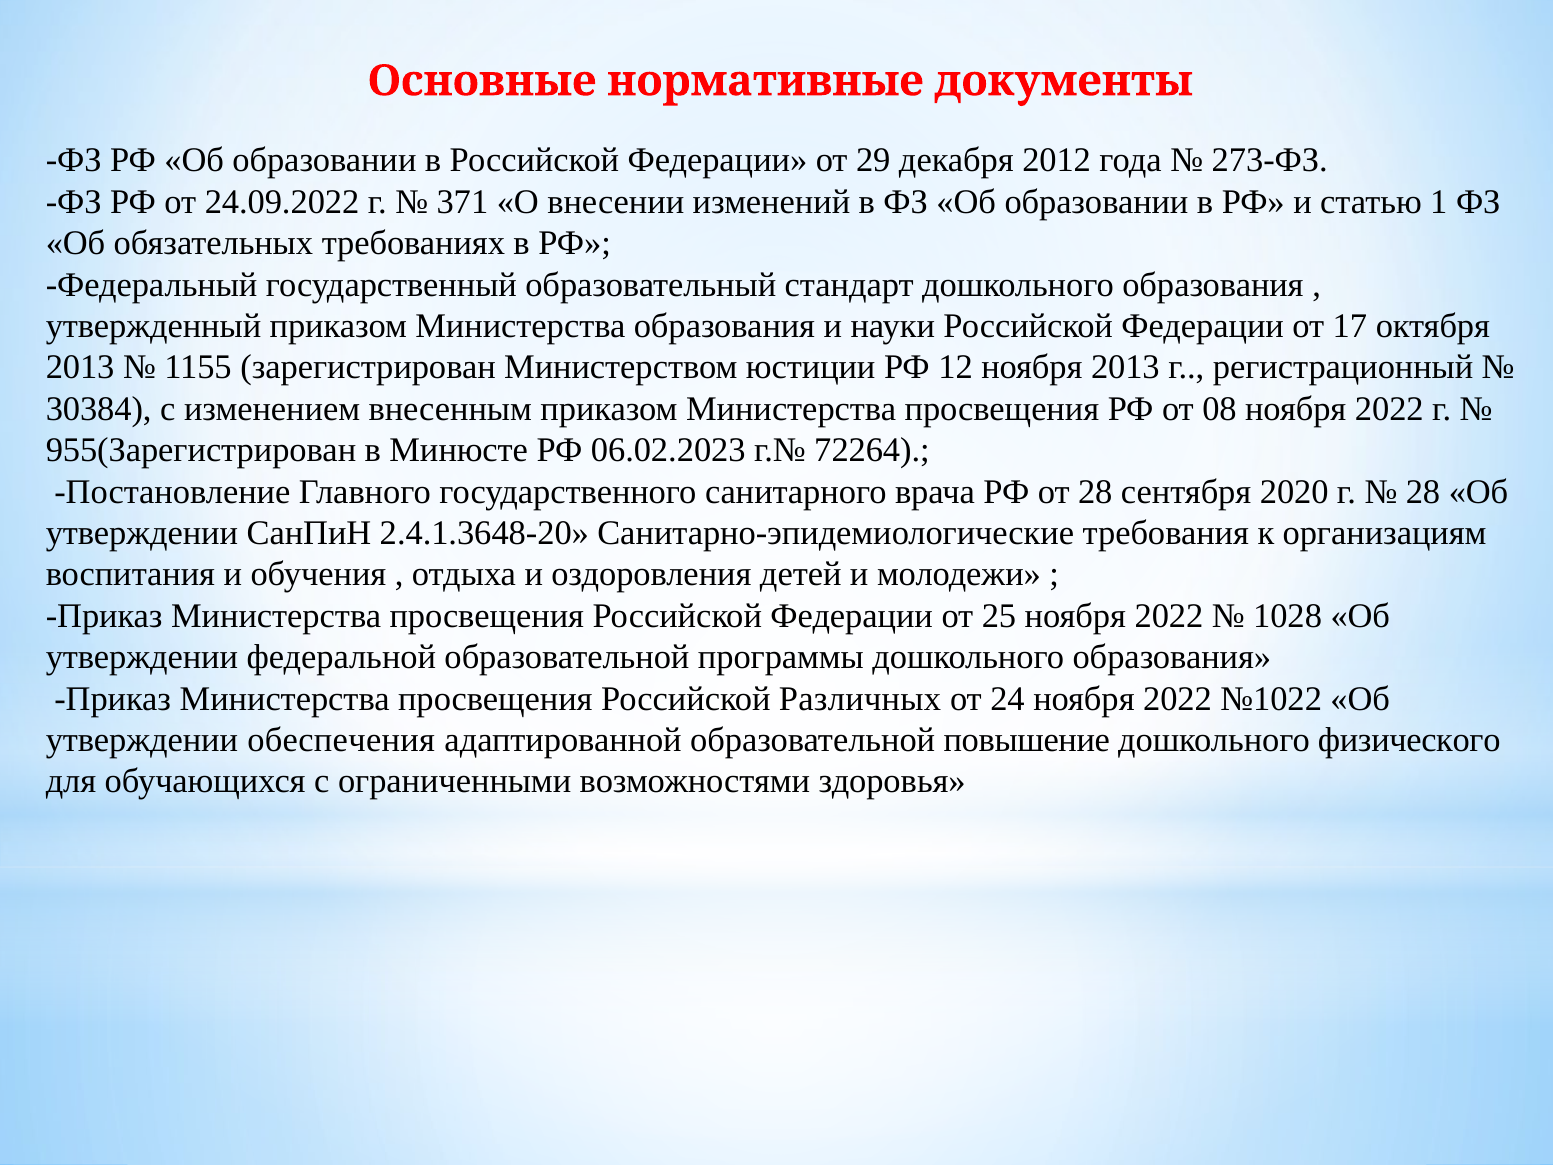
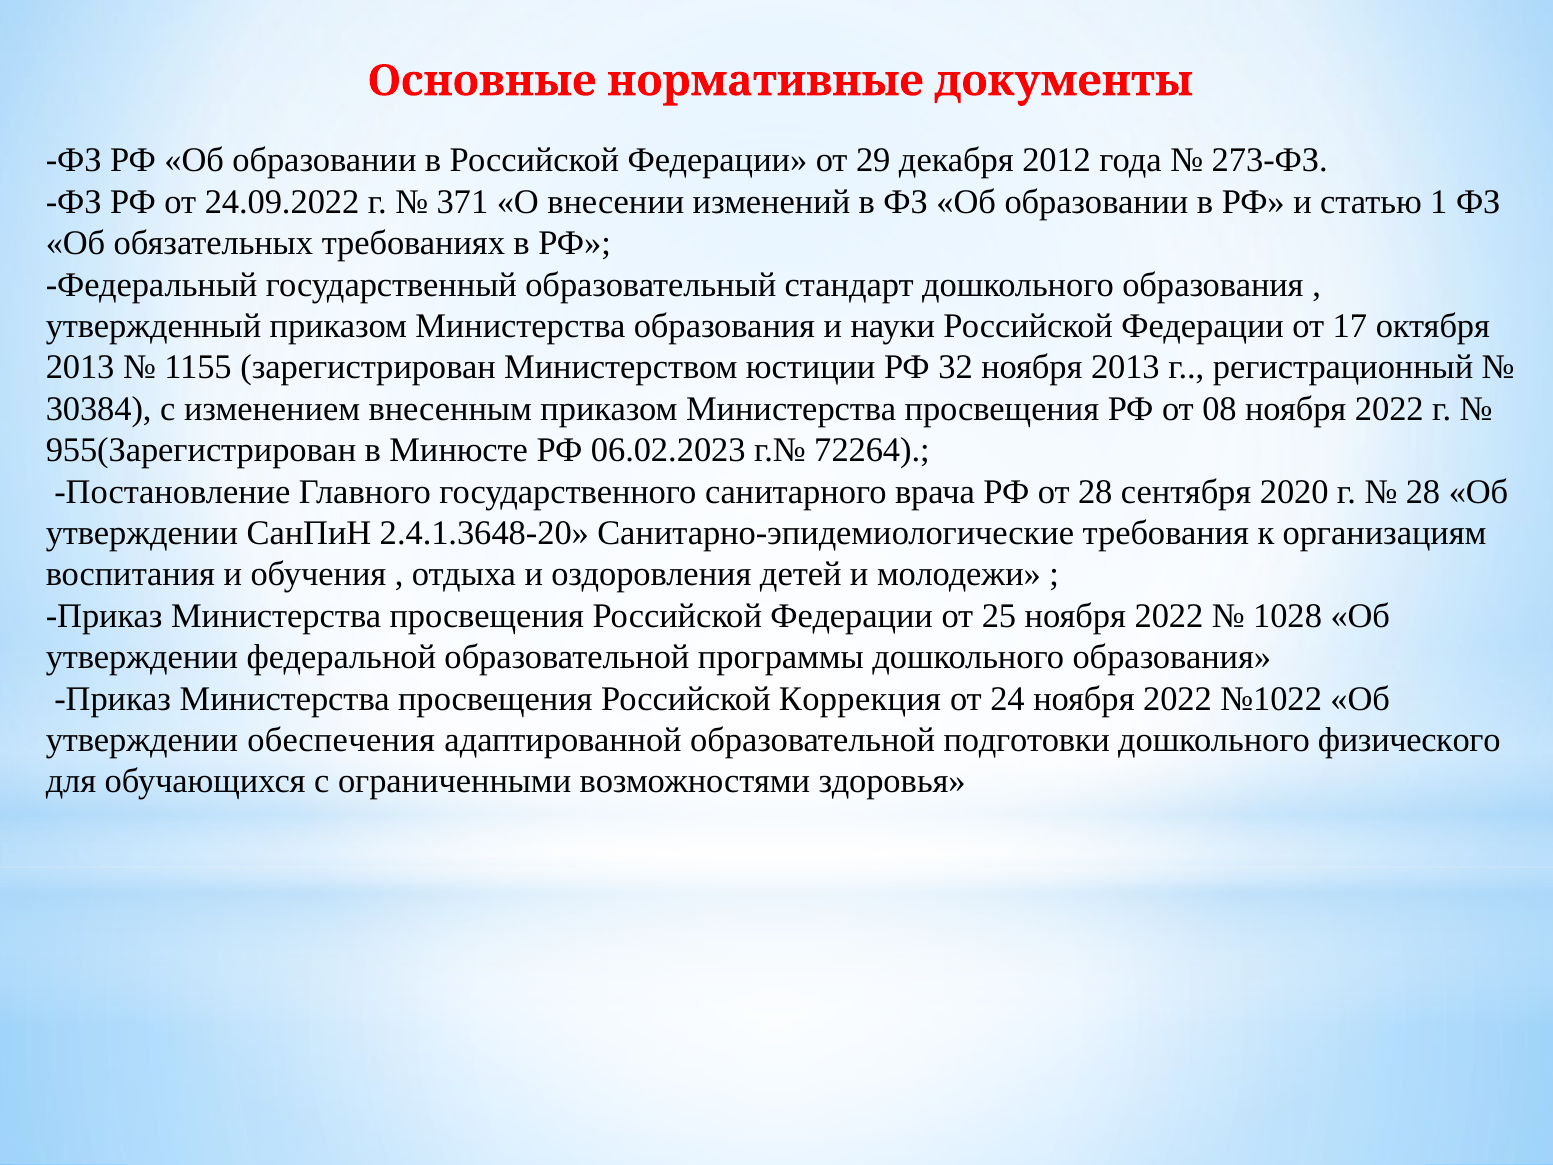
12: 12 -> 32 (956, 368)
Различных: Различных -> Коррекция (860, 699)
повышение: повышение -> подготовки (1027, 740)
